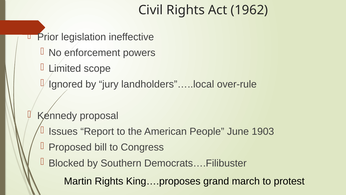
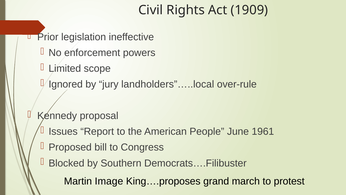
1962: 1962 -> 1909 (249, 10)
1903: 1903 -> 1961 (263, 131)
Martin Rights: Rights -> Image (109, 181)
